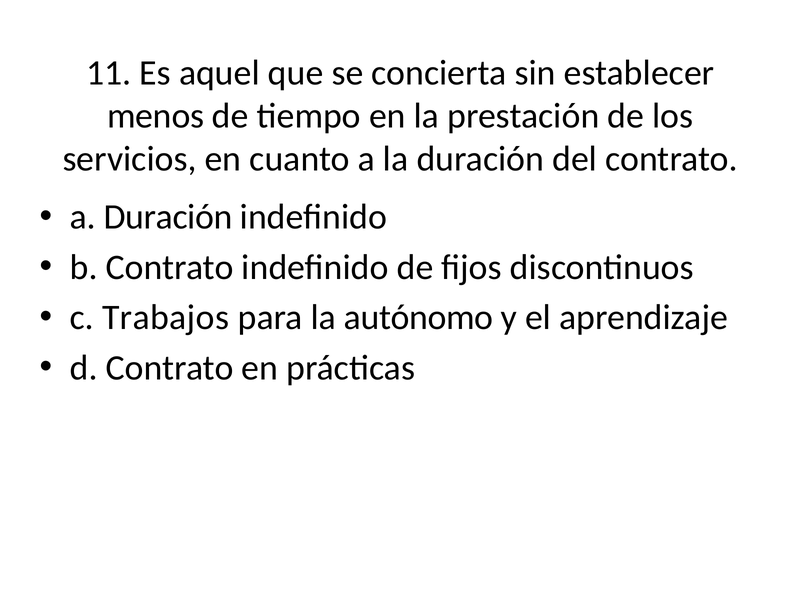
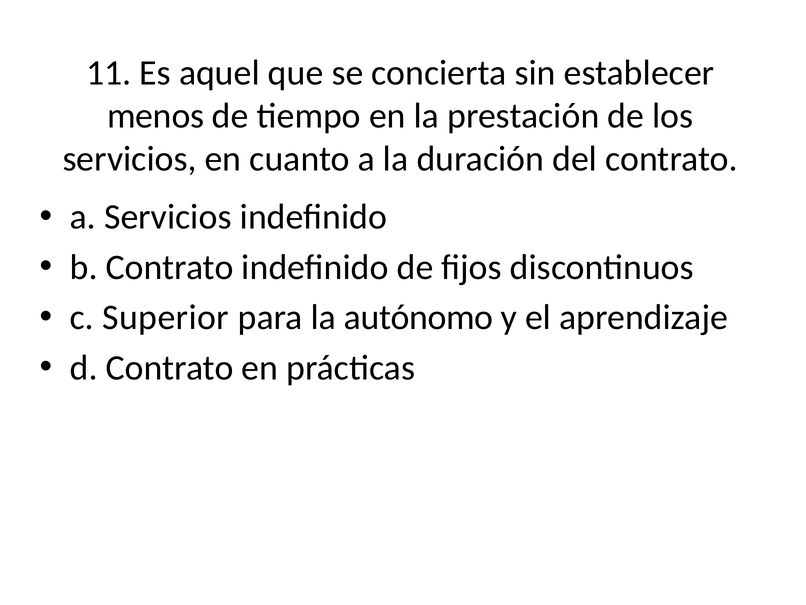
a Duración: Duración -> Servicios (168, 217)
Trabajos: Trabajos -> Superior (166, 317)
